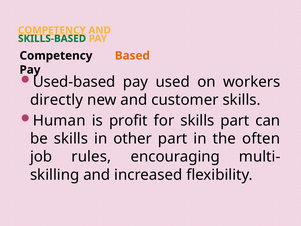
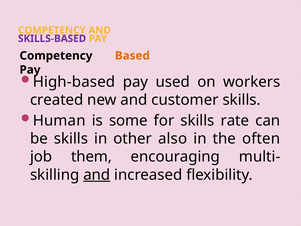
SKILLS-BASED colour: green -> purple (52, 39)
Used-based: Used-based -> High-based (74, 82)
directly: directly -> created (57, 100)
profit: profit -> some (128, 120)
skills part: part -> rate (235, 120)
other part: part -> also (173, 138)
rules: rules -> them (91, 157)
and underline: none -> present (97, 175)
